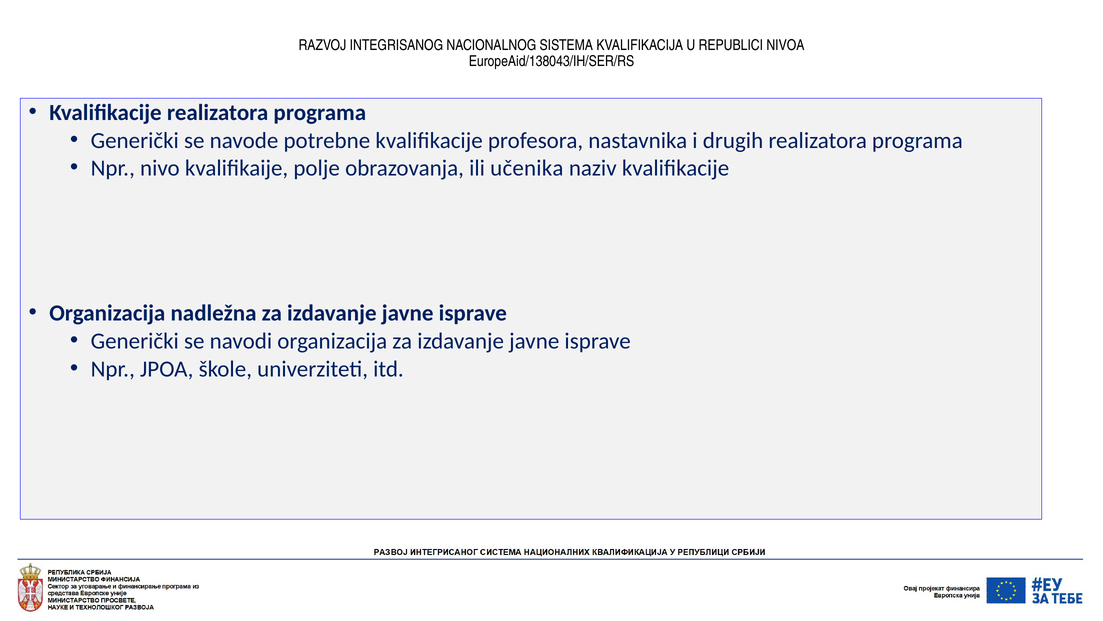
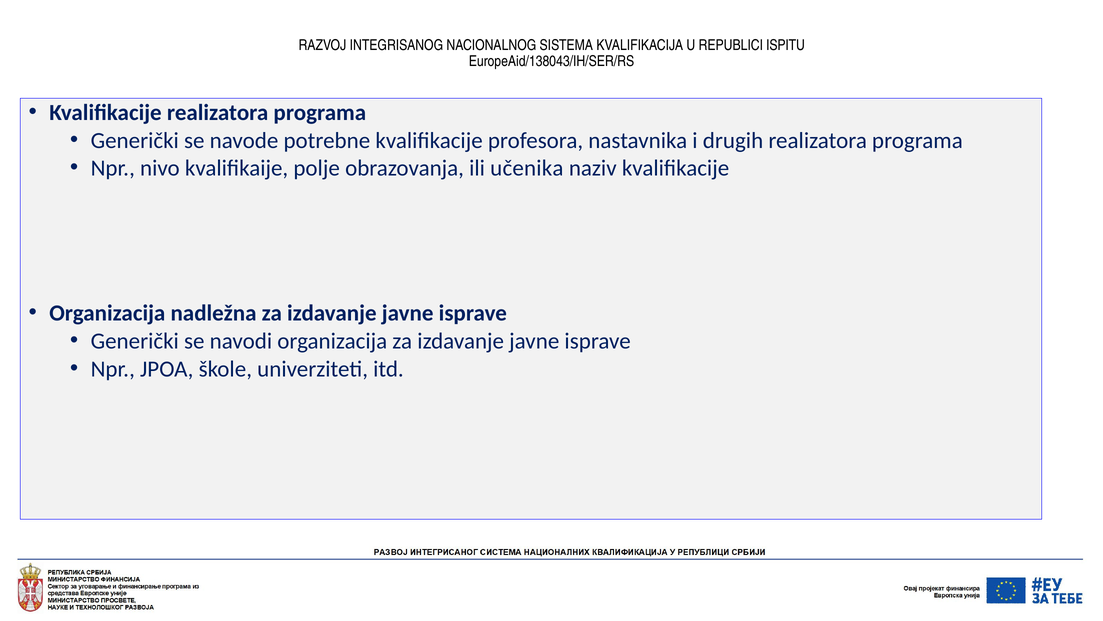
NIVOA: NIVOA -> ISPITU (786, 45)
